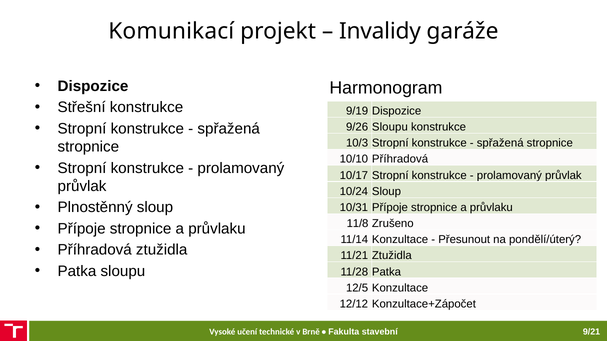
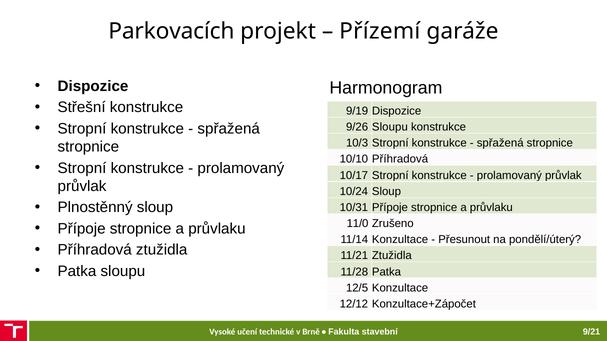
Komunikací: Komunikací -> Parkovacích (171, 31)
Invalidy: Invalidy -> Přízemí (380, 31)
11/8: 11/8 -> 11/0 (358, 224)
